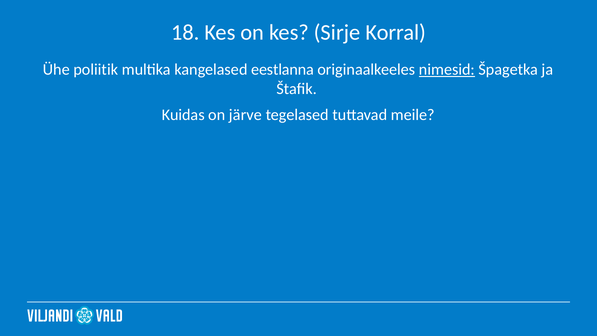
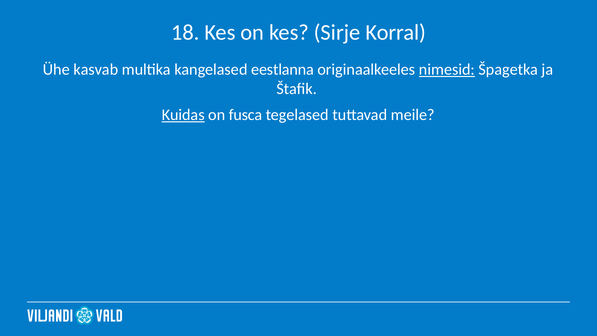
poliitik: poliitik -> kasvab (96, 70)
Kuidas underline: none -> present (183, 115)
järve: järve -> fusca (246, 115)
